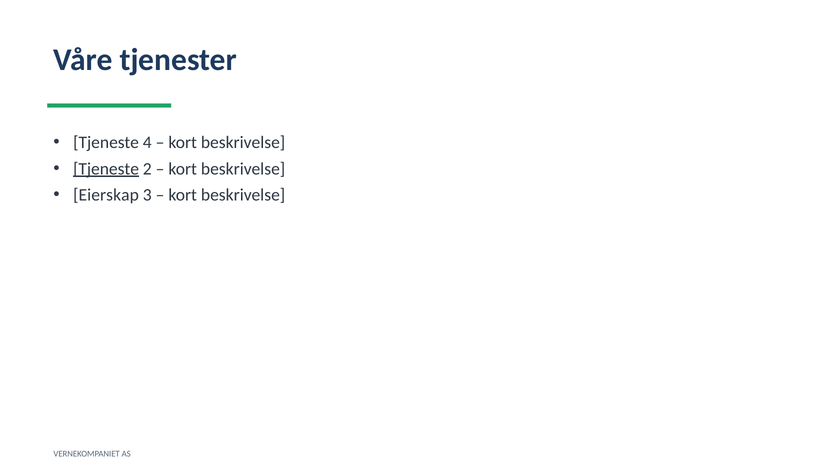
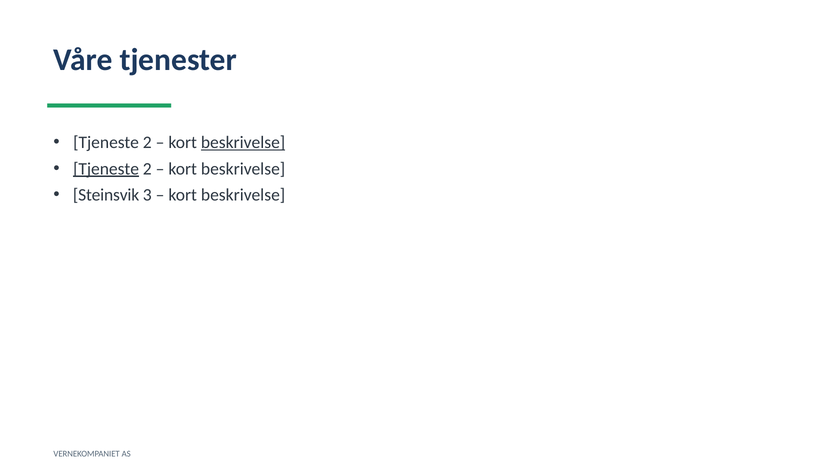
4: 4 -> 2 (147, 142)
beskrivelse underline: none -> present (243, 142)
Eierskap: Eierskap -> Steinsvik (106, 195)
